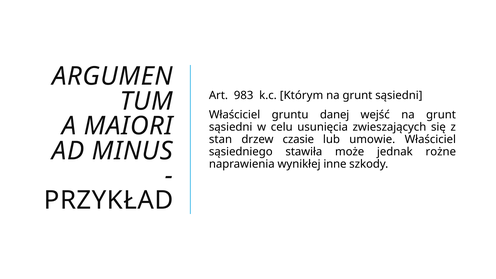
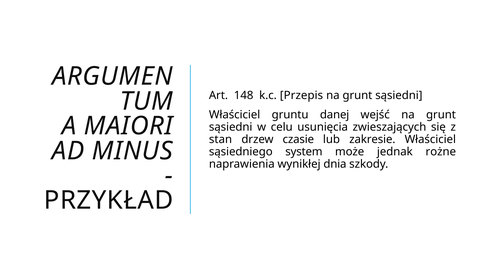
983: 983 -> 148 (244, 95)
Którym: Którym -> Przepis (301, 95)
umowie: umowie -> zakresie (372, 139)
stawiła: stawiła -> system (304, 152)
inne: inne -> dnia (335, 164)
